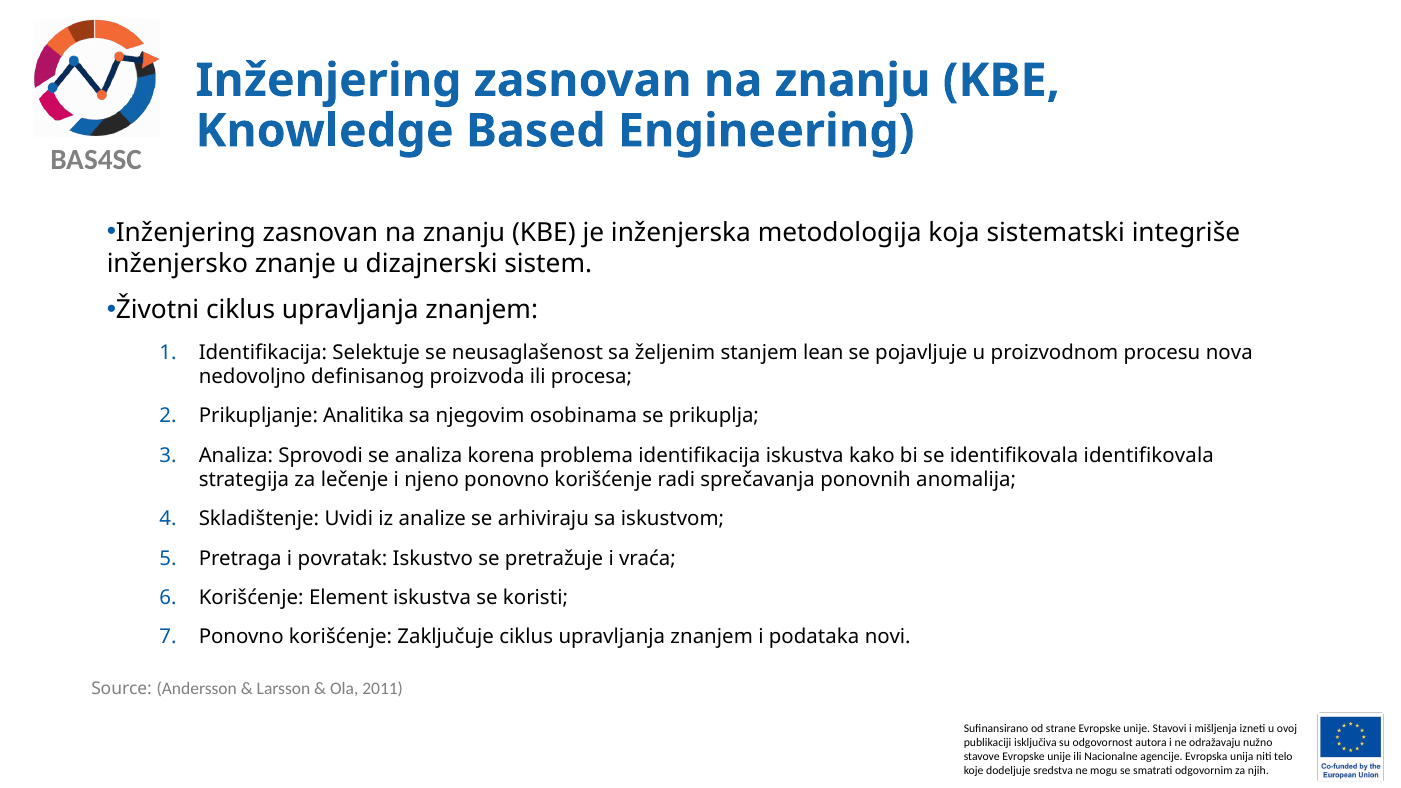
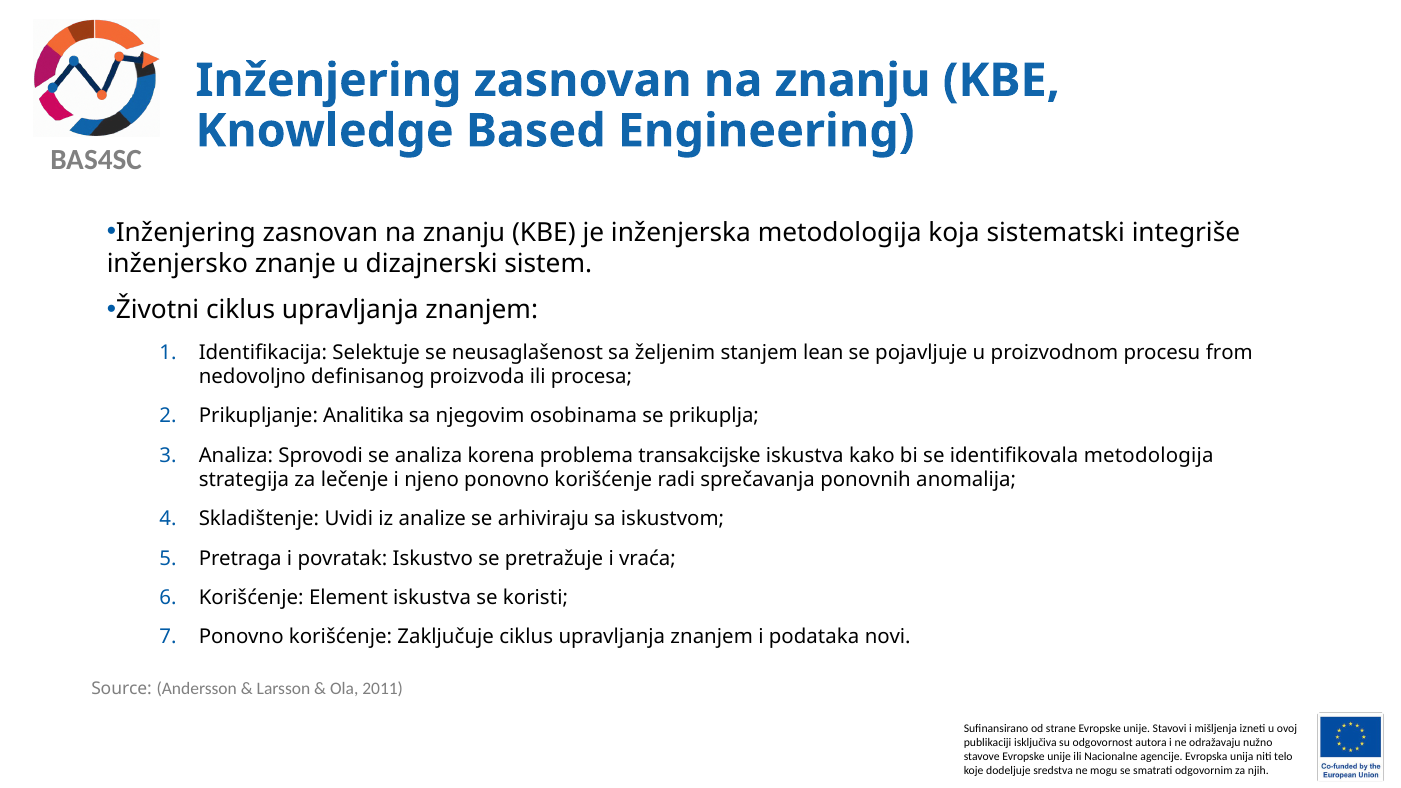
nova: nova -> from (1229, 353)
problema identifikacija: identifikacija -> transakcijske (700, 455)
identifikovala identifikovala: identifikovala -> metodologija (1149, 455)
